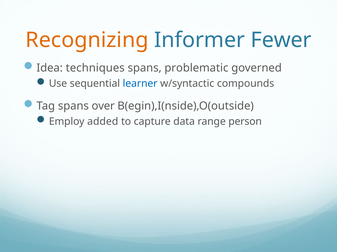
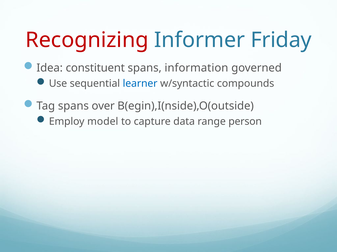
Recognizing colour: orange -> red (87, 40)
Fewer: Fewer -> Friday (281, 40)
techniques: techniques -> constituent (95, 68)
problematic: problematic -> information (196, 68)
added: added -> model (103, 122)
